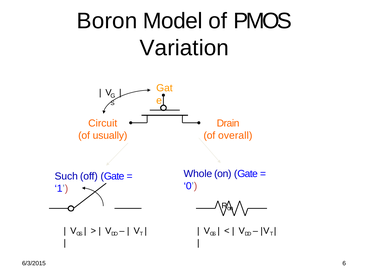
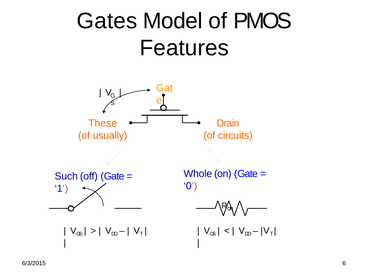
Boron: Boron -> Gates (107, 21)
Variation: Variation -> Features (184, 48)
Circuit: Circuit -> These (103, 123)
overall: overall -> circuits (235, 136)
